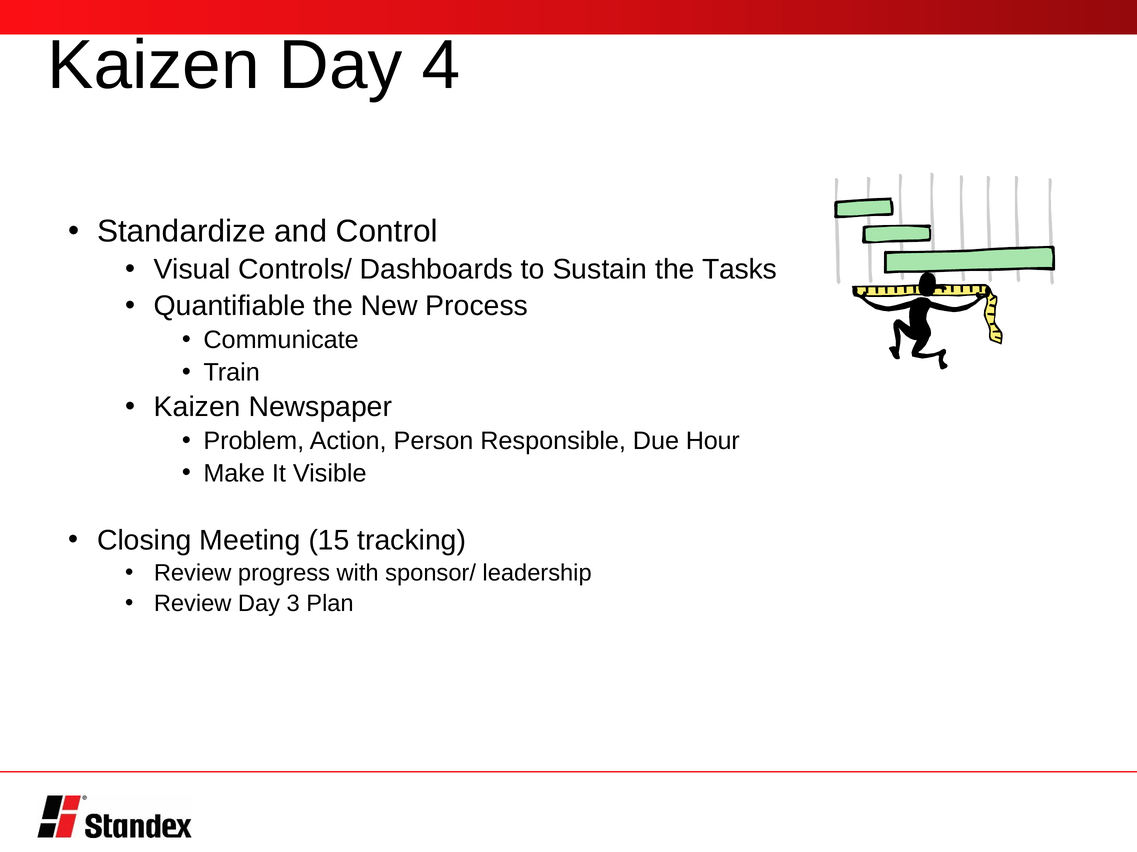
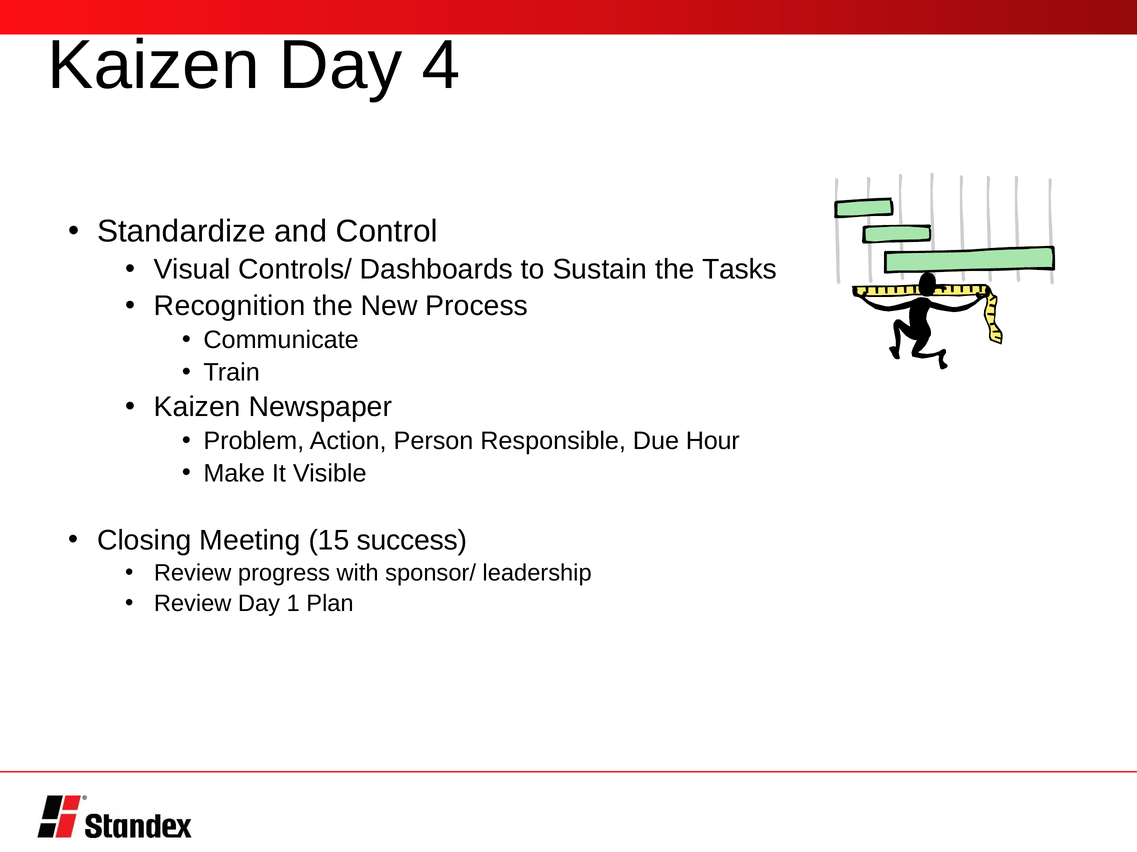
Quantifiable: Quantifiable -> Recognition (230, 306)
tracking: tracking -> success (412, 541)
3: 3 -> 1 (293, 604)
